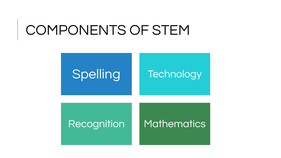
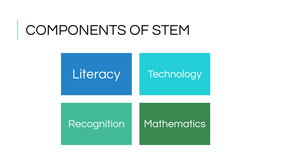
Spelling: Spelling -> Literacy (96, 74)
